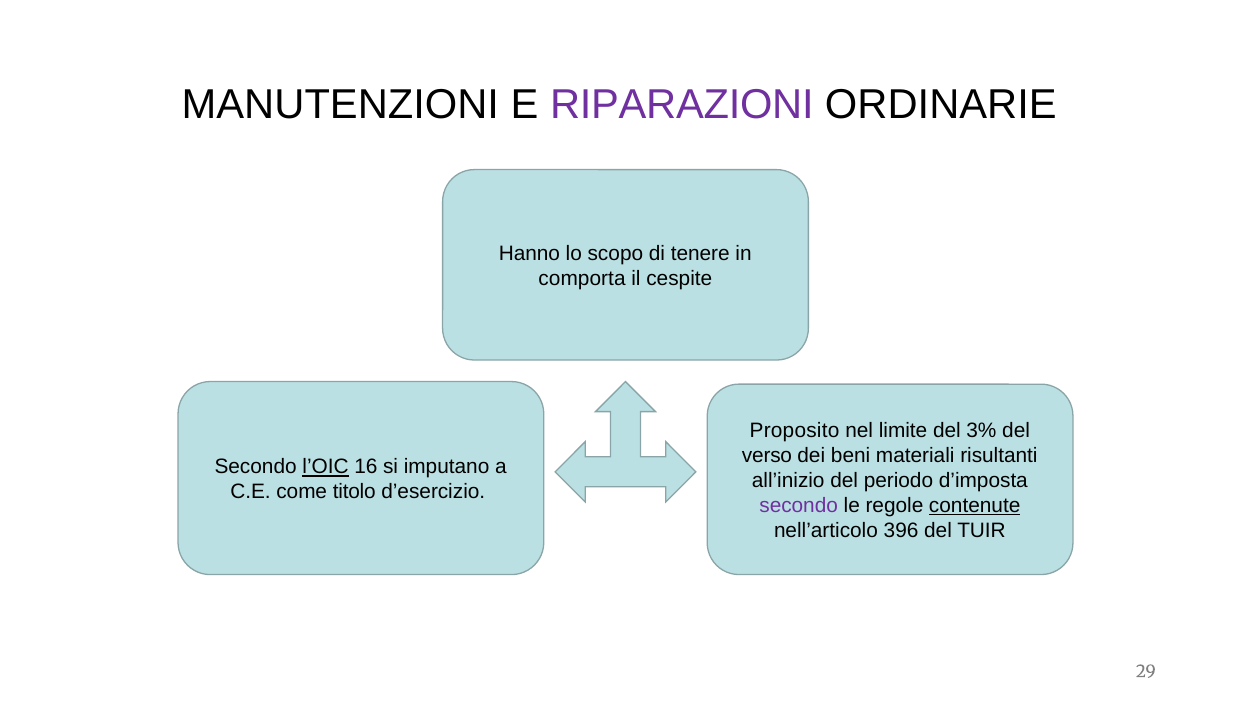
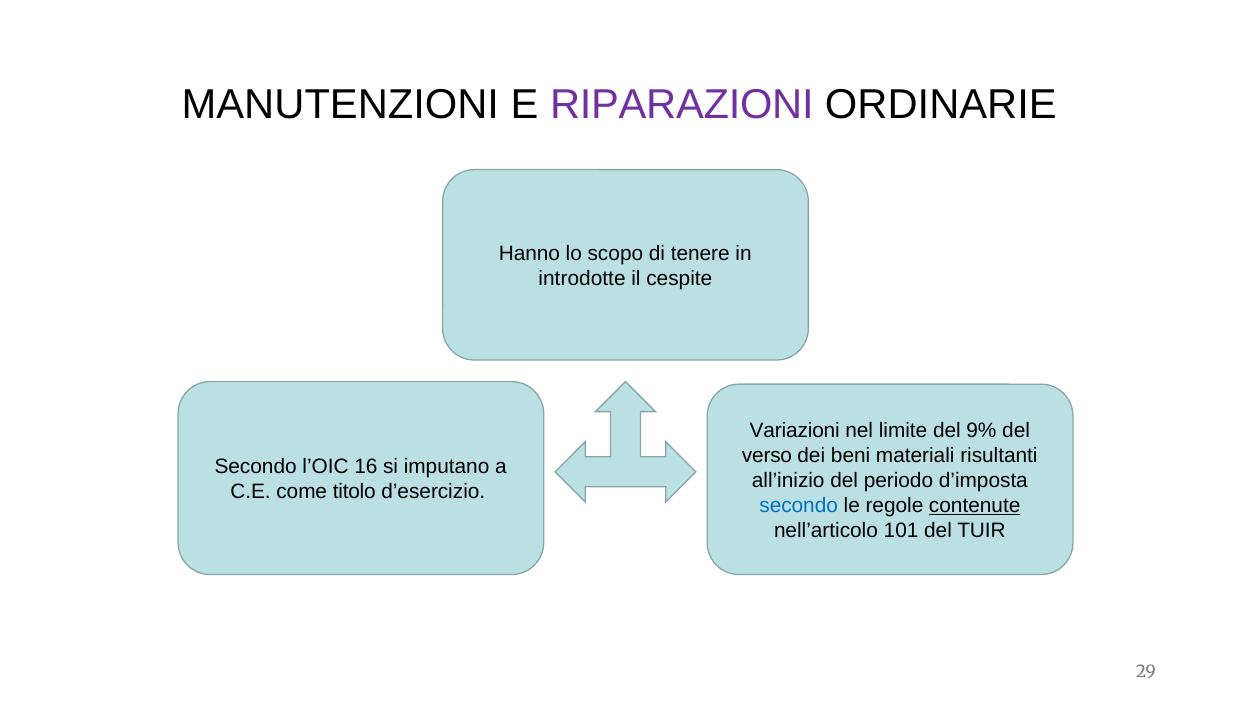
comporta: comporta -> introdotte (582, 279)
Proposito: Proposito -> Variazioni (795, 431)
3%: 3% -> 9% (981, 431)
l’OIC underline: present -> none (326, 467)
secondo colour: purple -> blue (799, 506)
396: 396 -> 101 (901, 531)
